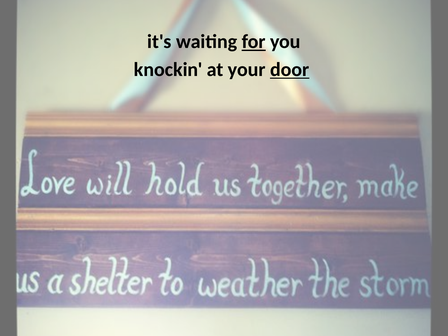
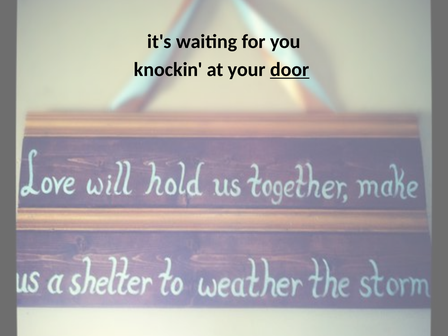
for underline: present -> none (254, 42)
